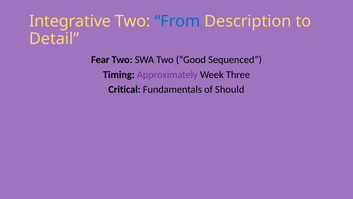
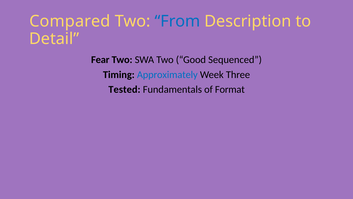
Integrative: Integrative -> Compared (70, 21)
Approximately colour: purple -> blue (167, 74)
Critical: Critical -> Tested (124, 89)
Should: Should -> Format (230, 89)
